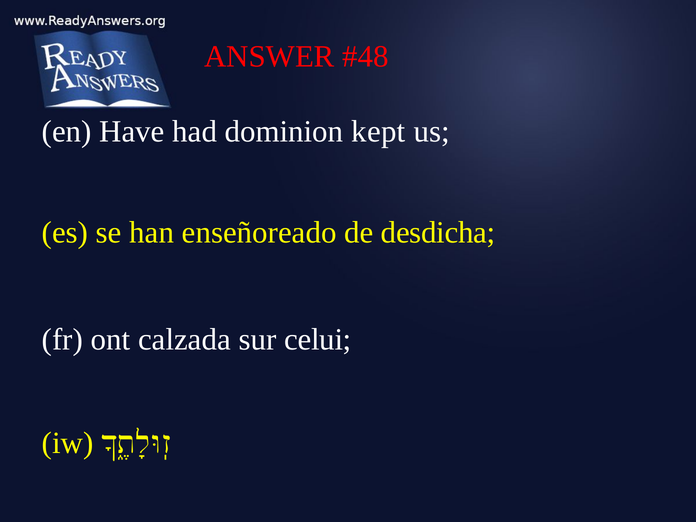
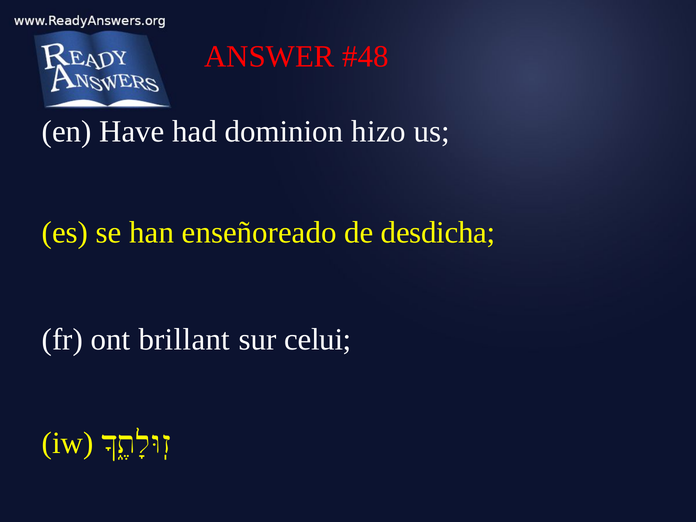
kept: kept -> hizo (378, 131)
calzada: calzada -> brillant (184, 340)
